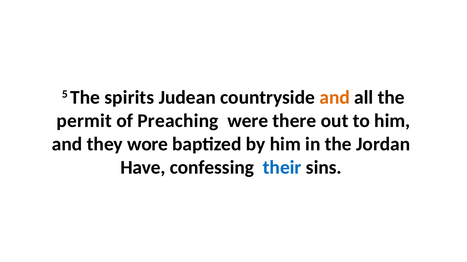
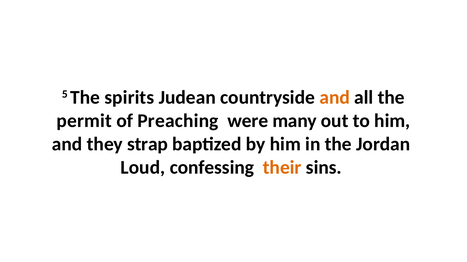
there: there -> many (295, 121)
wore: wore -> strap (148, 144)
Have: Have -> Loud (143, 168)
their colour: blue -> orange (282, 168)
